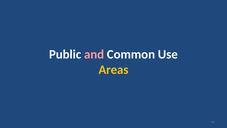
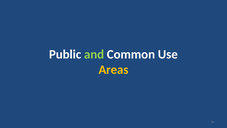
and colour: pink -> light green (94, 54)
